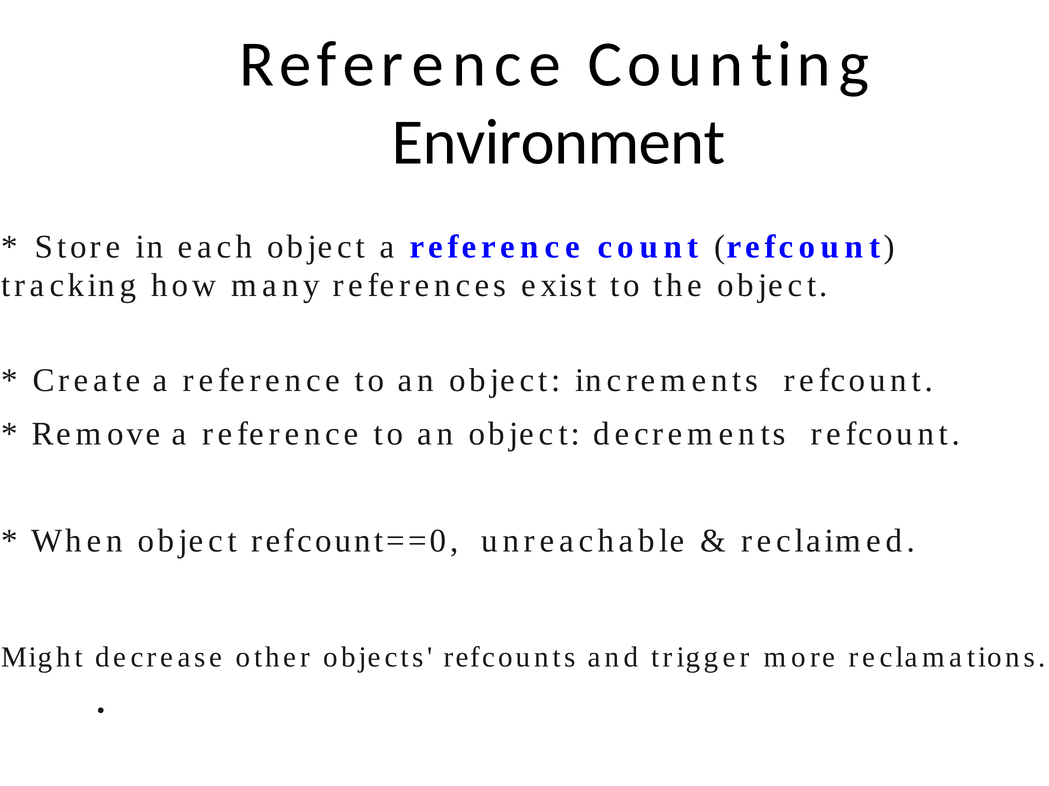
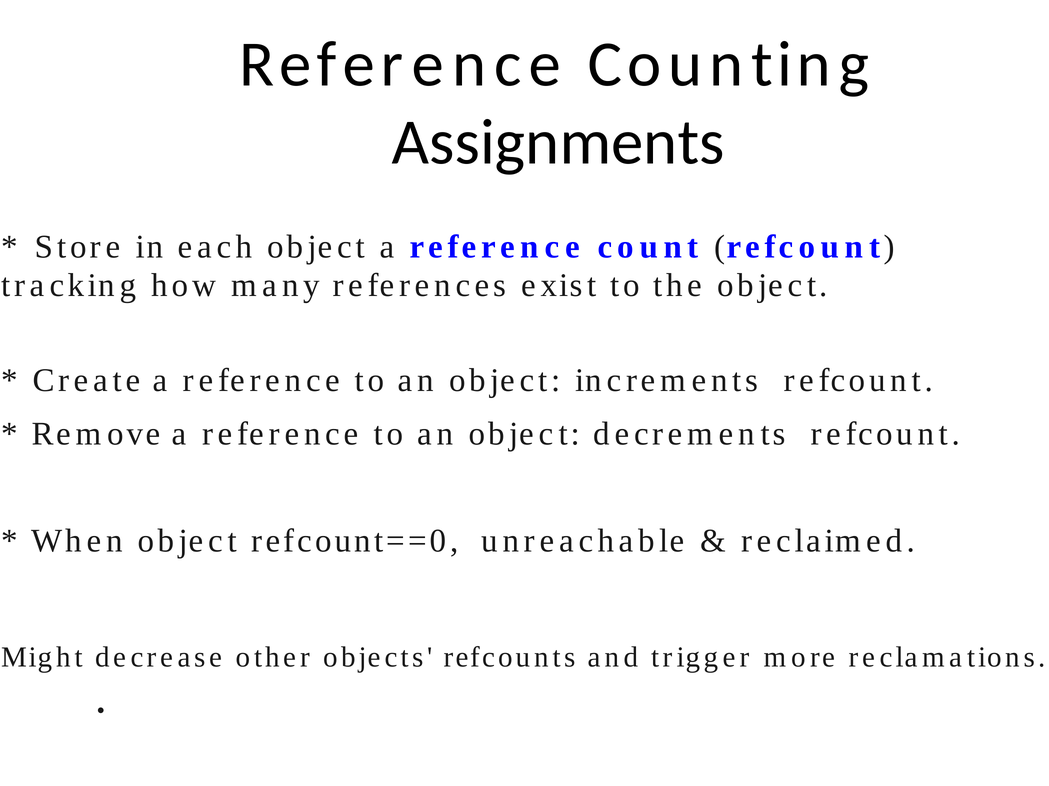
Environment: Environment -> Assignments (558, 142)
